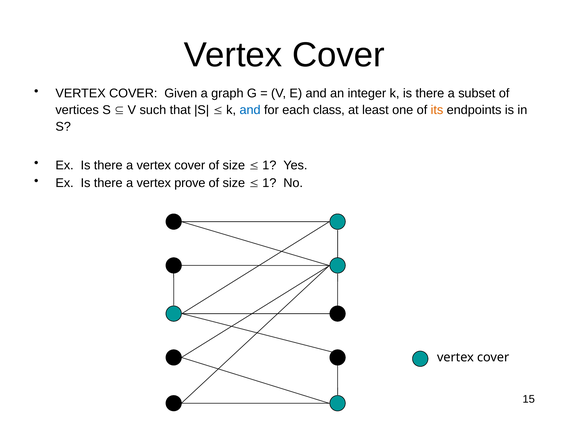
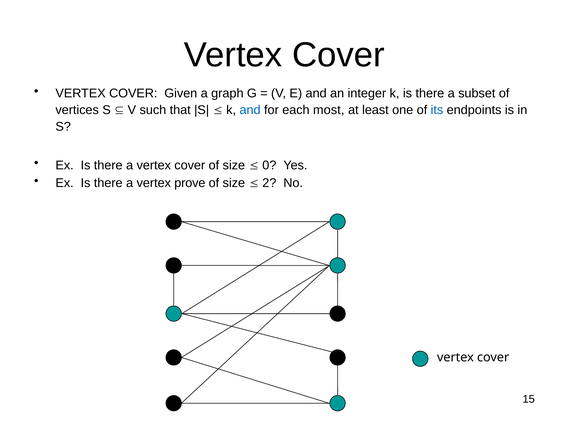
class: class -> most (329, 110)
its colour: orange -> blue (437, 110)
1: 1 -> 0 (269, 165)
1: 1 -> 2 (269, 183)
